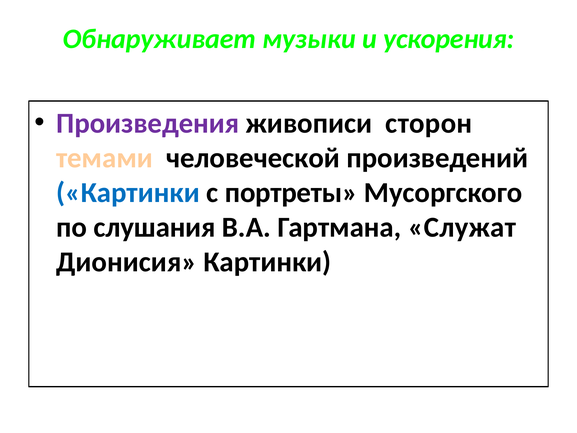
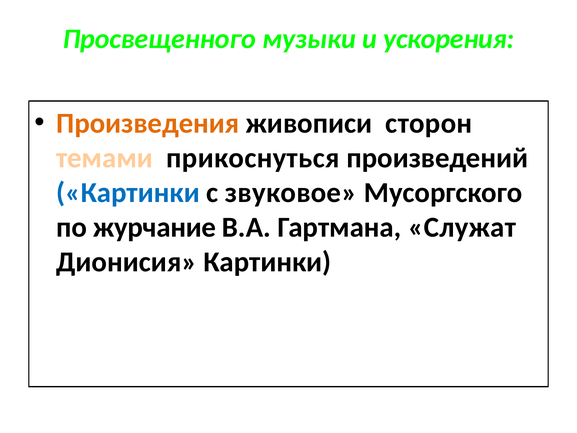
Обнаруживает: Обнаруживает -> Просвещенного (159, 39)
Произведения colour: purple -> orange (148, 123)
человеческой: человеческой -> прикоснуться (253, 158)
портреты: портреты -> звуковое (291, 192)
слушания: слушания -> журчание (155, 227)
